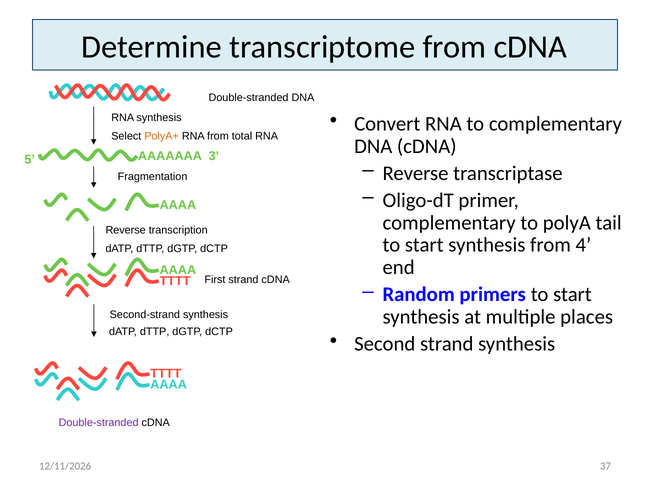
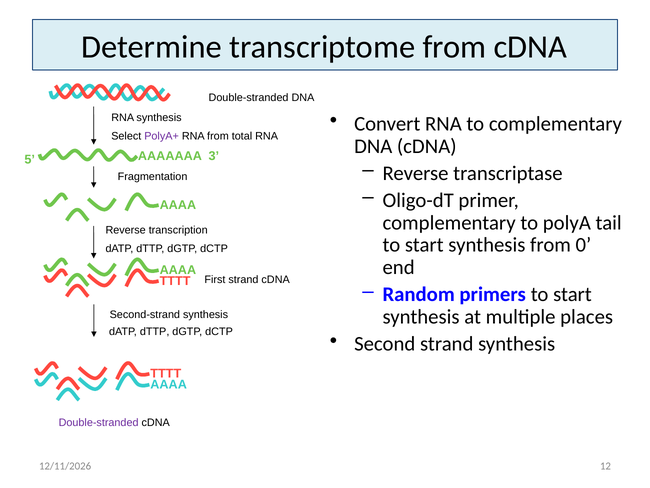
PolyA+ colour: orange -> purple (162, 136)
4: 4 -> 0 (583, 245)
37: 37 -> 12 (606, 465)
